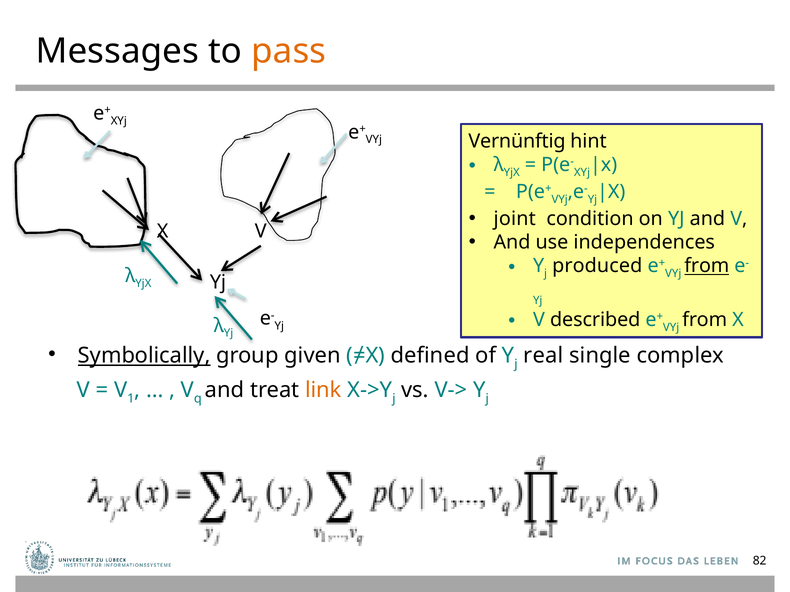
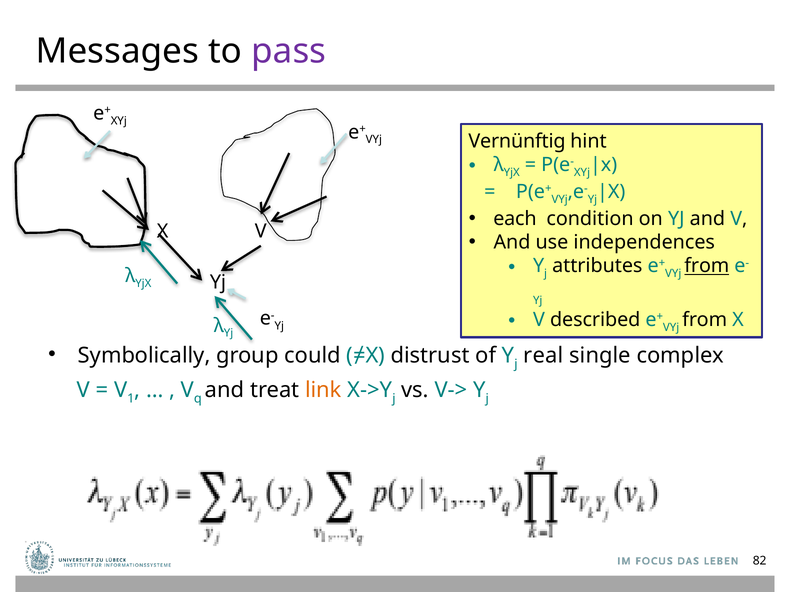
pass colour: orange -> purple (289, 51)
joint: joint -> each (515, 219)
produced: produced -> attributes (597, 266)
Symbolically underline: present -> none (144, 356)
given: given -> could (313, 356)
defined: defined -> distrust (430, 356)
